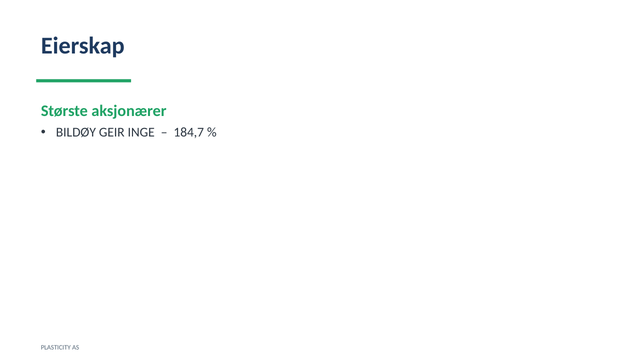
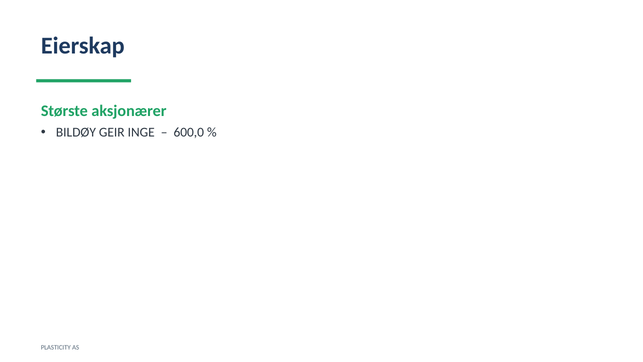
184,7: 184,7 -> 600,0 (189, 132)
